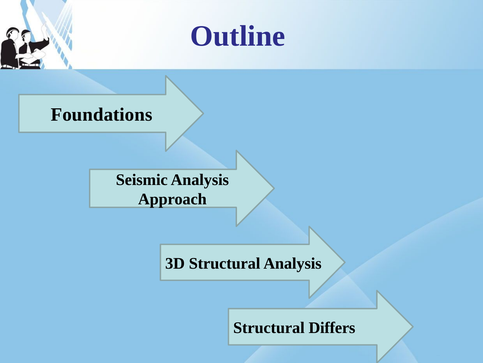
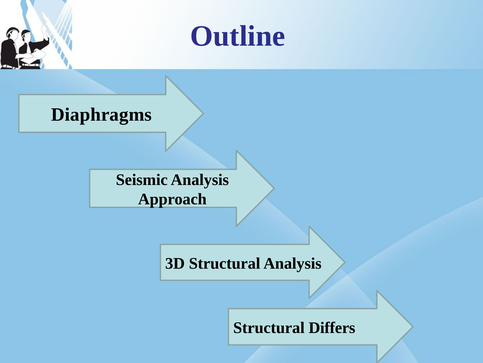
Foundations: Foundations -> Diaphragms (102, 115)
